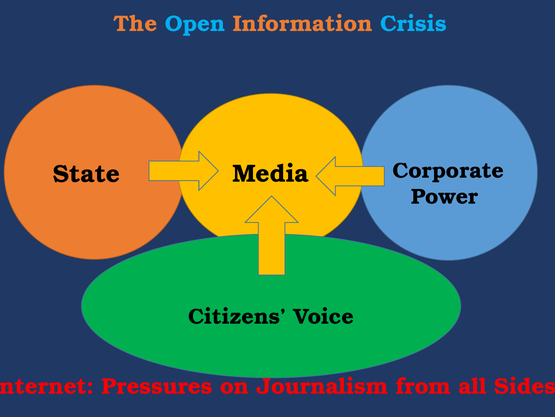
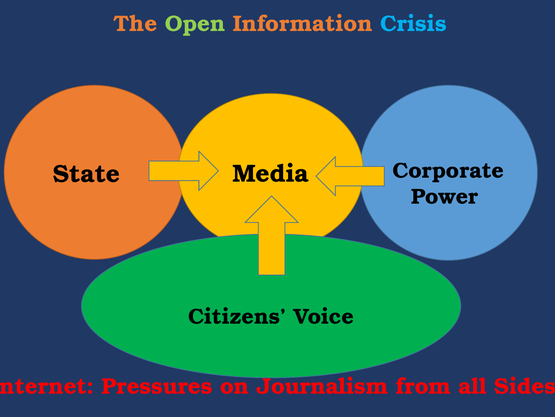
Open colour: light blue -> light green (195, 24)
